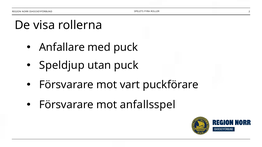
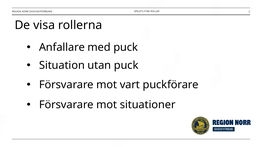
Speldjup: Speldjup -> Situation (62, 65)
anfallsspel: anfallsspel -> situationer (148, 105)
